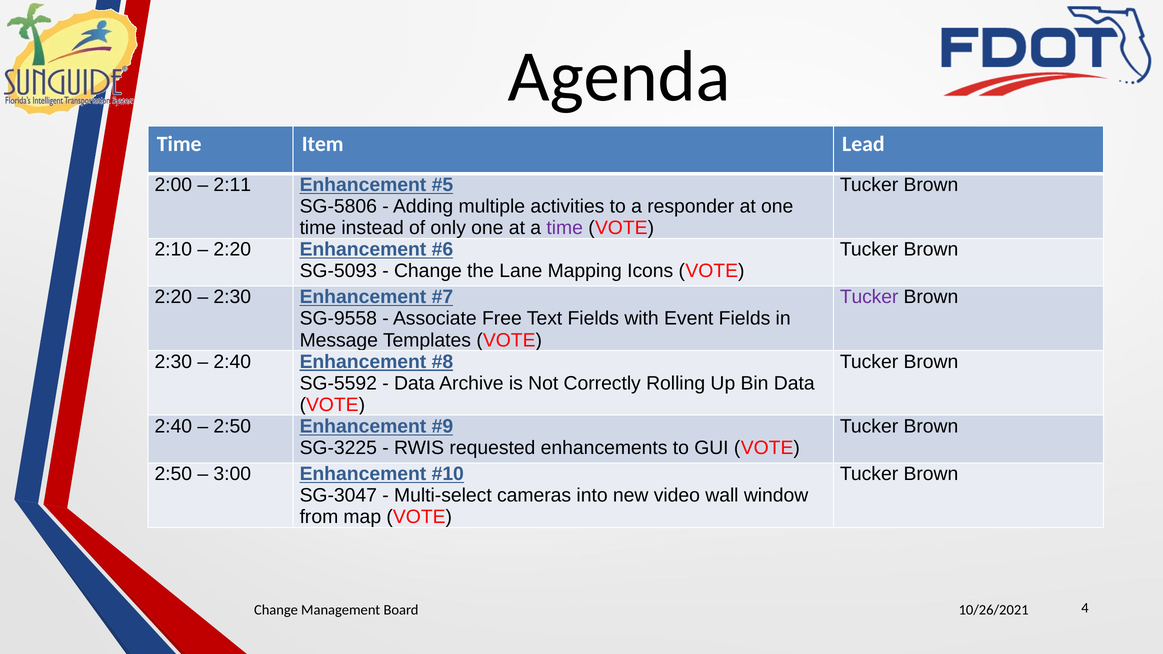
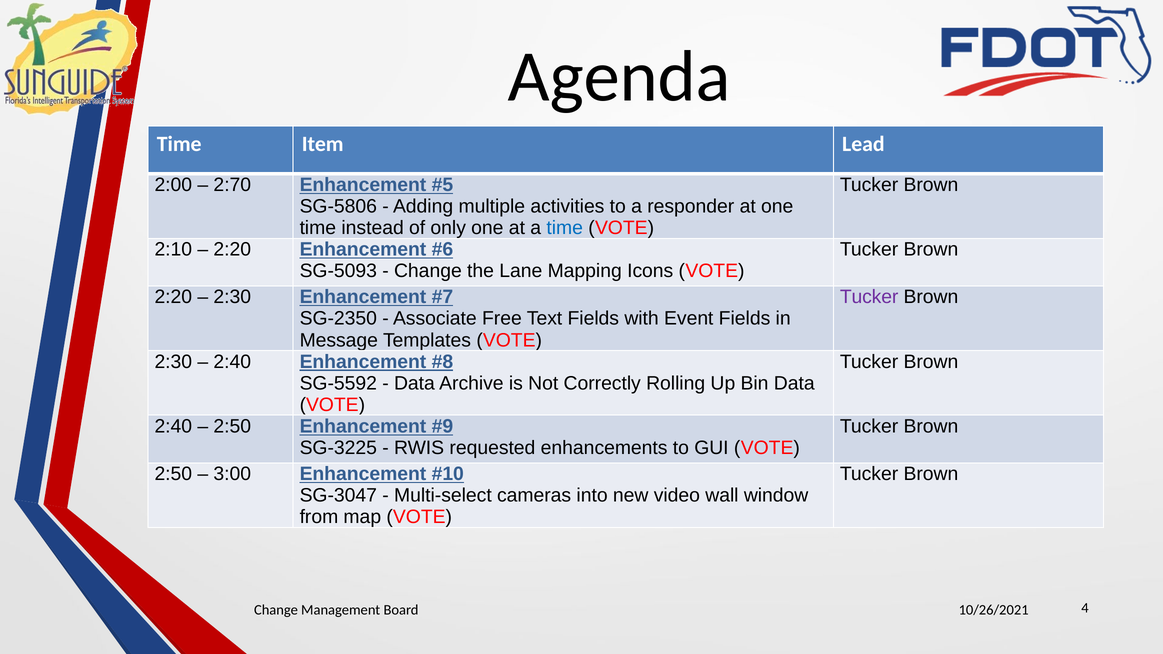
2:11: 2:11 -> 2:70 (232, 185)
time colour: purple -> blue (565, 228)
SG-9558: SG-9558 -> SG-2350 (338, 319)
